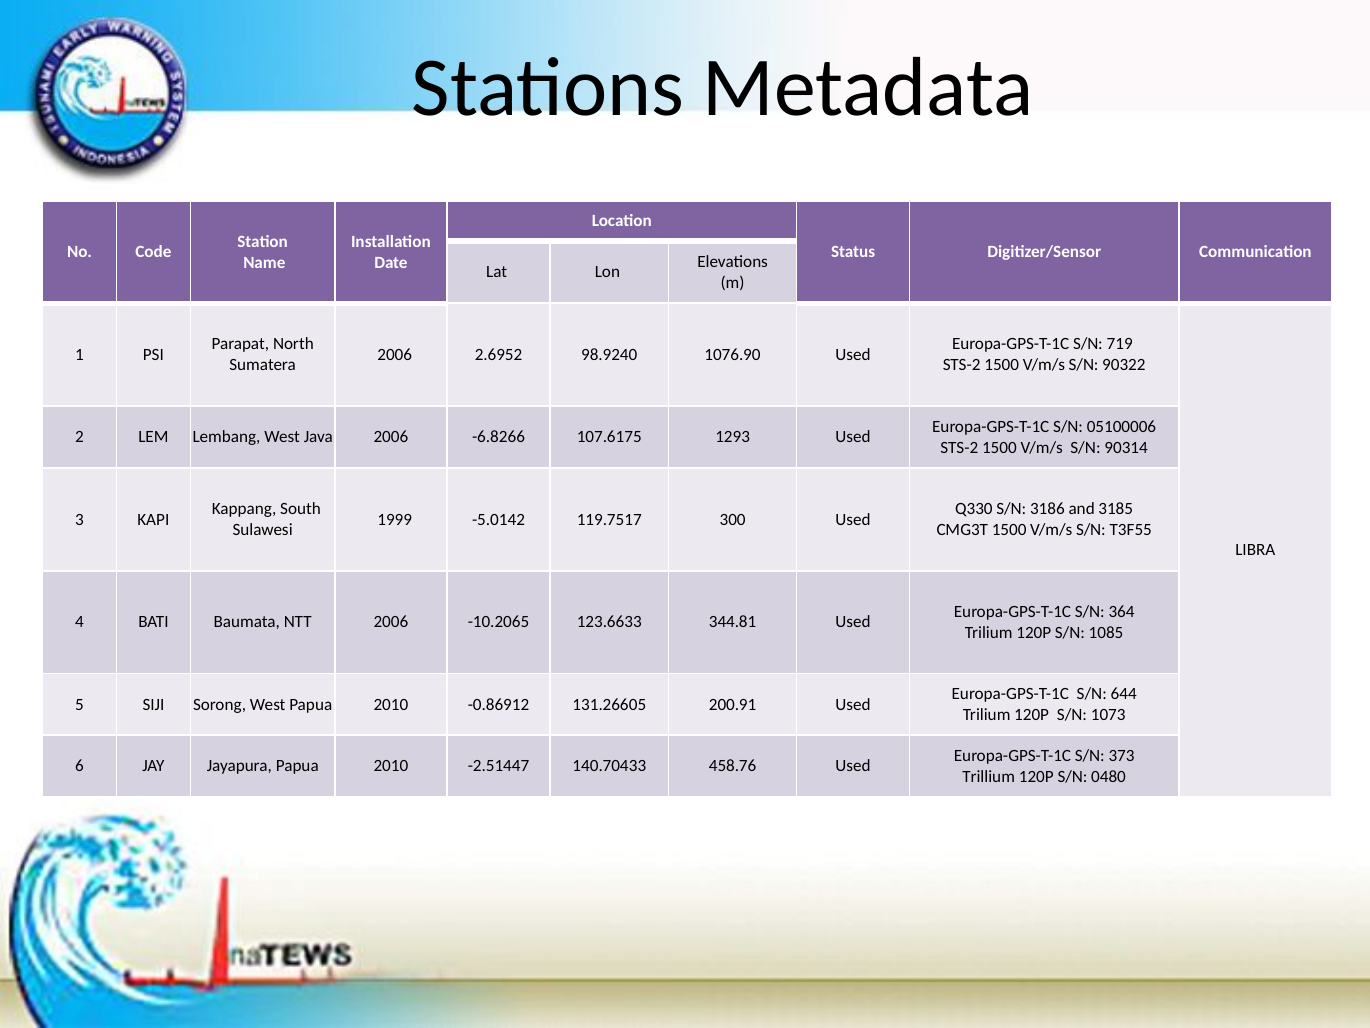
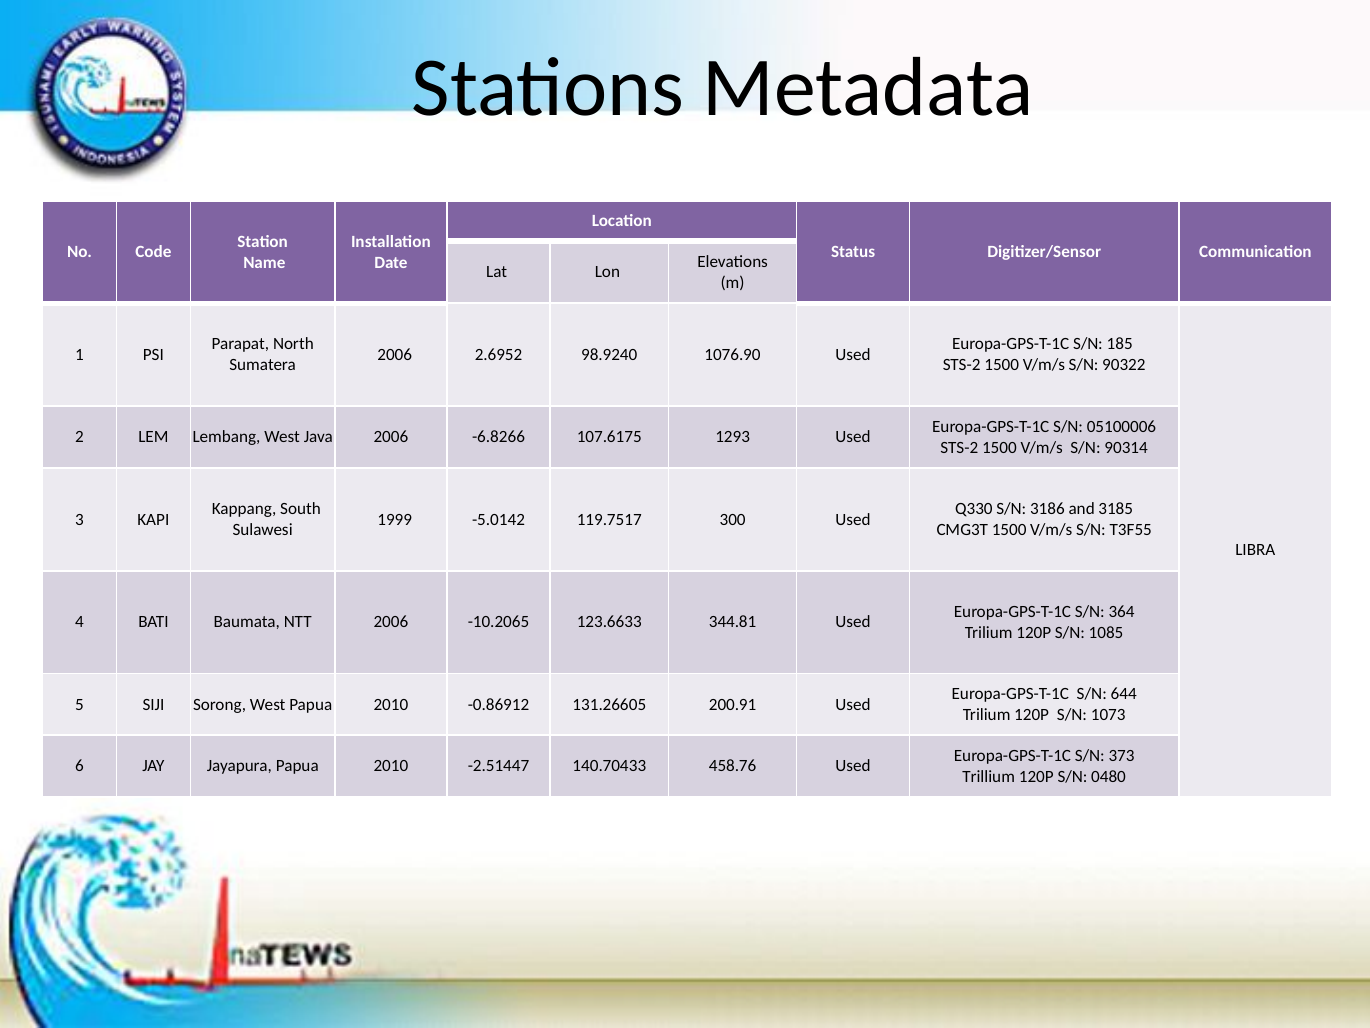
719: 719 -> 185 (1120, 344)
